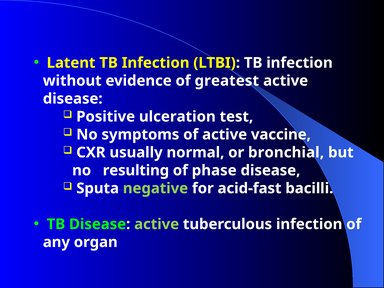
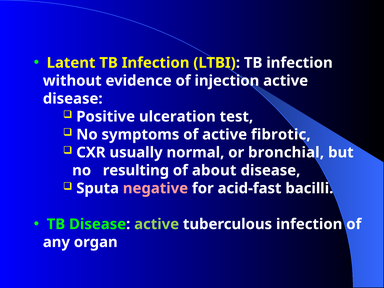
greatest: greatest -> injection (227, 81)
vaccine: vaccine -> fibrotic (281, 135)
phase: phase -> about (214, 170)
negative colour: light green -> pink (155, 188)
